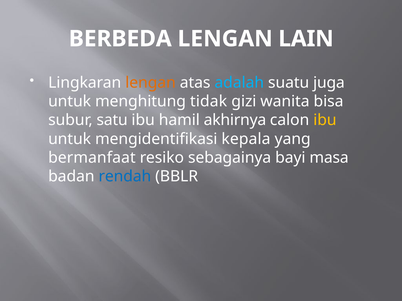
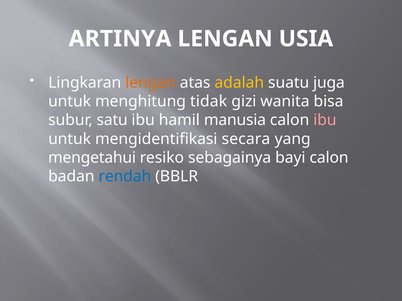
BERBEDA: BERBEDA -> ARTINYA (120, 39)
LAIN: LAIN -> USIA (306, 39)
adalah colour: light blue -> yellow (239, 83)
akhirnya: akhirnya -> manusia (235, 120)
ibu colour: yellow -> pink (325, 120)
kepala: kepala -> secara (246, 139)
bermanfaat: bermanfaat -> mengetahui (92, 158)
bayi masa: masa -> calon (329, 158)
